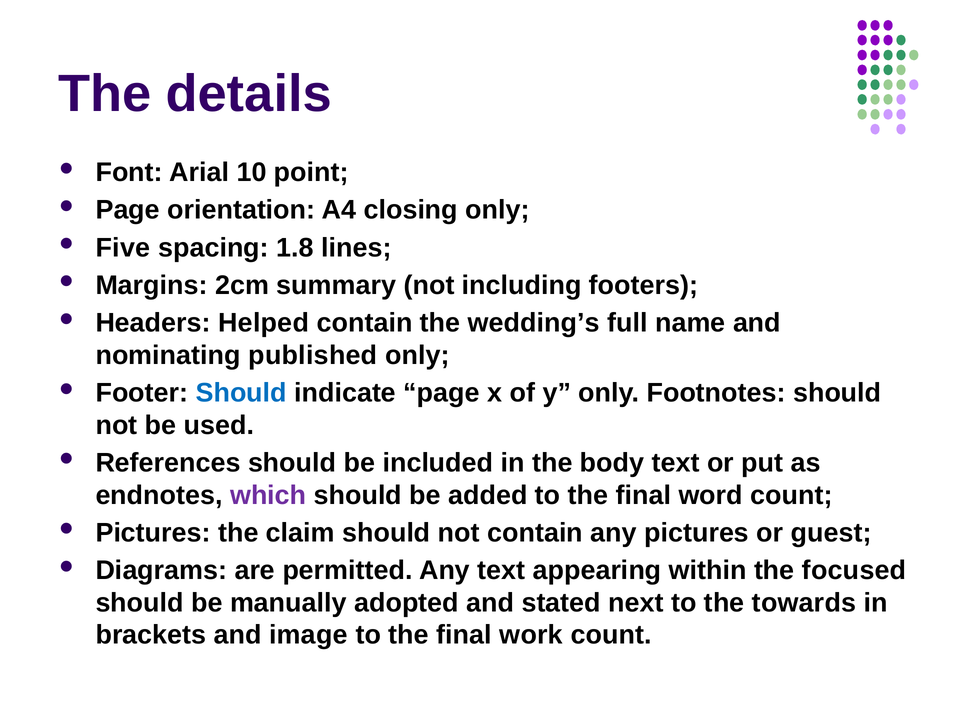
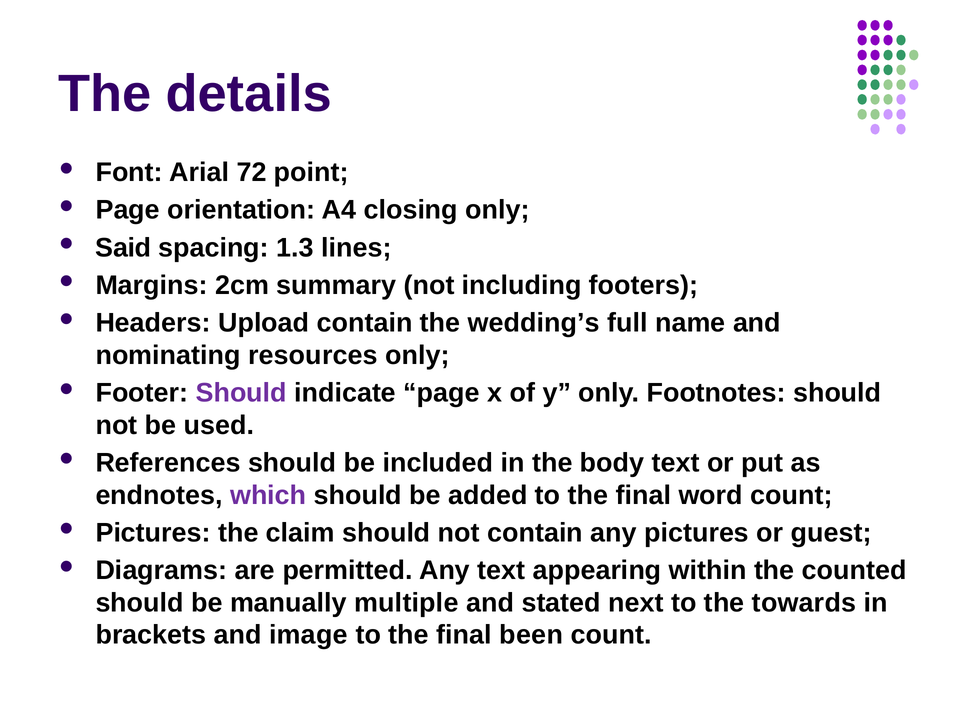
10: 10 -> 72 (252, 172)
Five: Five -> Said (123, 248)
1.8: 1.8 -> 1.3 (295, 248)
Helped: Helped -> Upload (264, 323)
published: published -> resources (313, 355)
Should colour: blue -> purple (241, 393)
focused: focused -> counted (854, 571)
adopted: adopted -> multiple (406, 603)
work: work -> been (531, 635)
